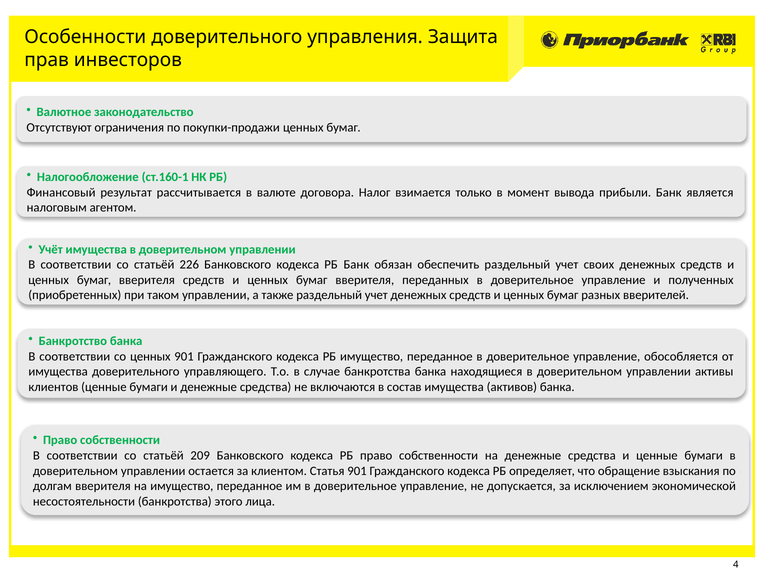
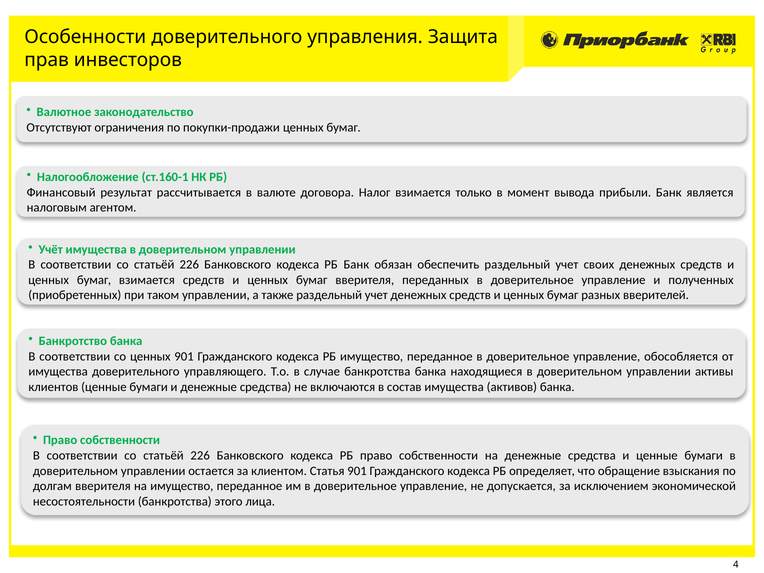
вверителя: вверителя -> взимается (147, 280)
209: 209 -> 226 (200, 456)
